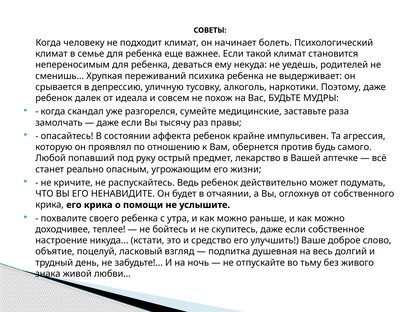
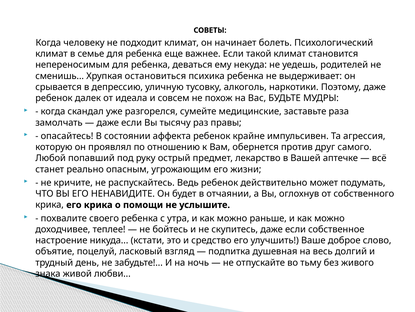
переживаний: переживаний -> остановиться (155, 76)
будь: будь -> друг (325, 147)
